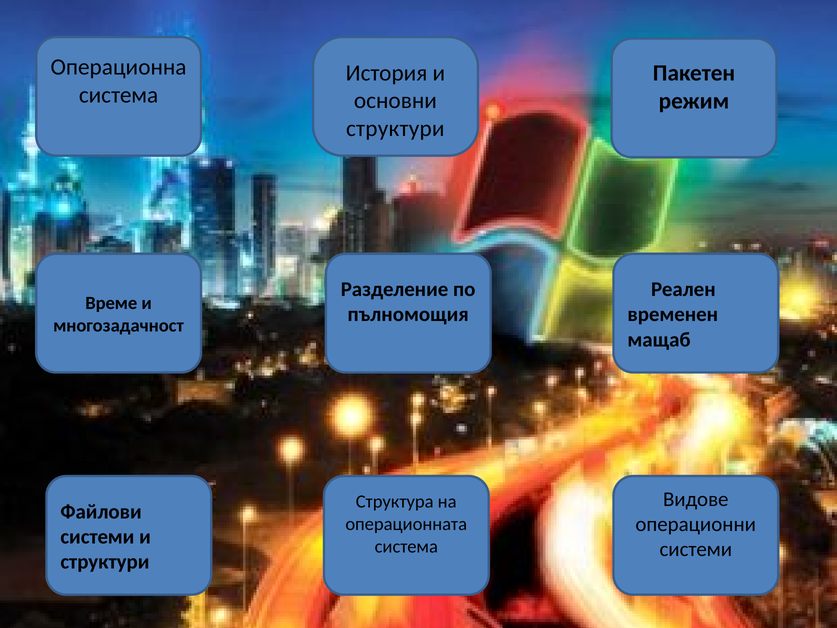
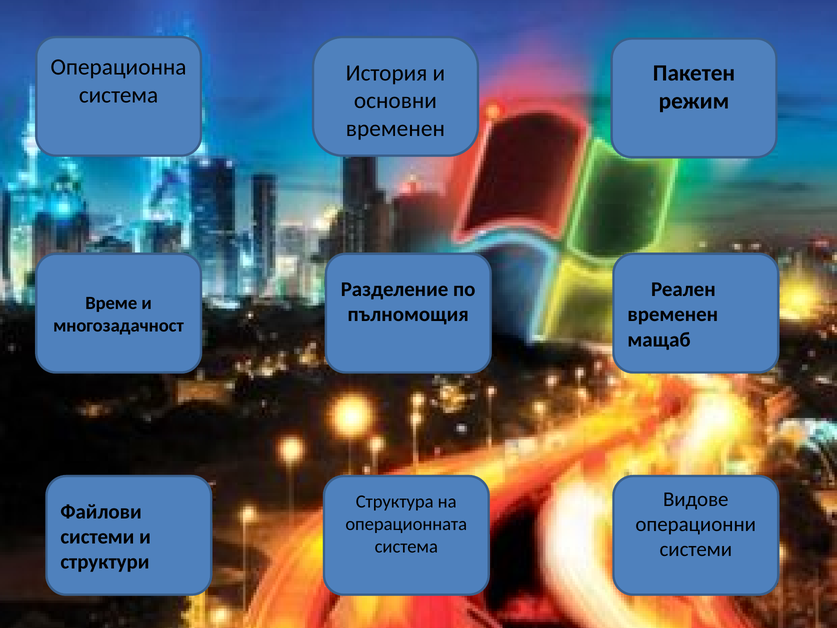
структури: структури -> временен (395, 129)
